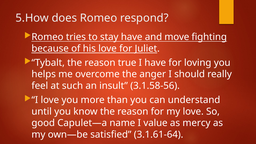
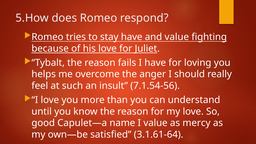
and move: move -> value (177, 37)
true: true -> fails (127, 63)
3.1.58-56: 3.1.58-56 -> 7.1.54-56 (155, 86)
